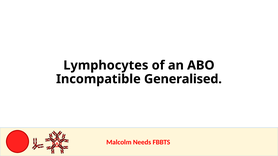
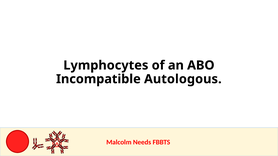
Generalised: Generalised -> Autologous (183, 79)
